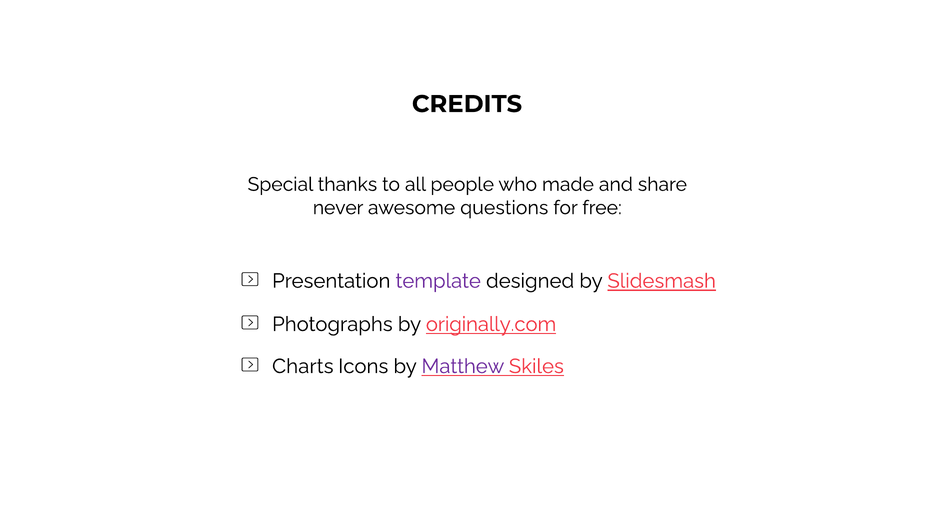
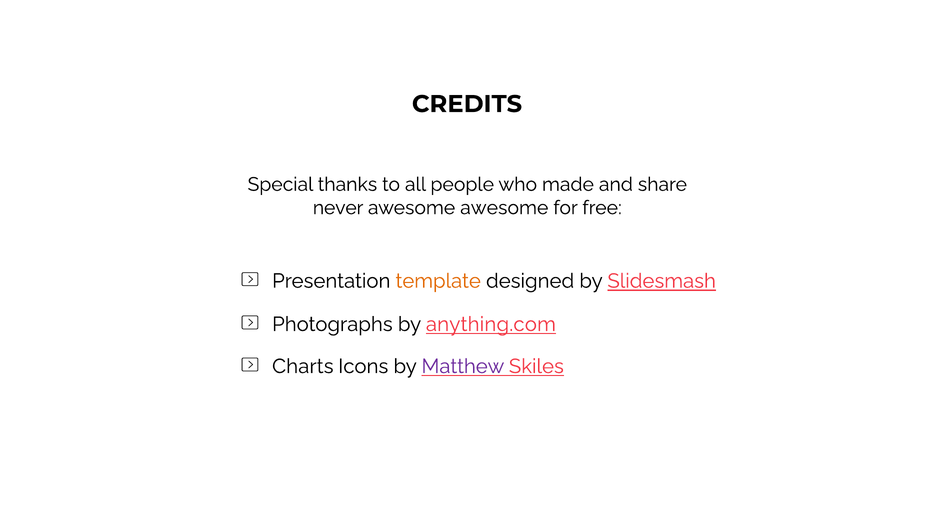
awesome questions: questions -> awesome (504, 208)
template colour: purple -> orange (438, 281)
originally.com: originally.com -> anything.com (491, 324)
